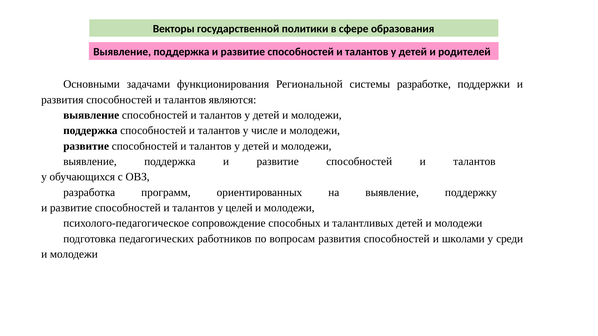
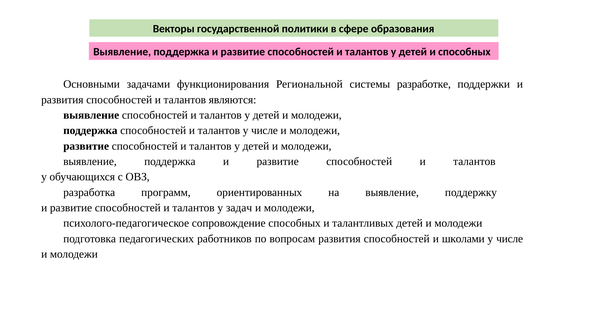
и родителей: родителей -> способных (464, 52)
целей: целей -> задач (239, 208)
среди: среди -> числе (510, 239)
